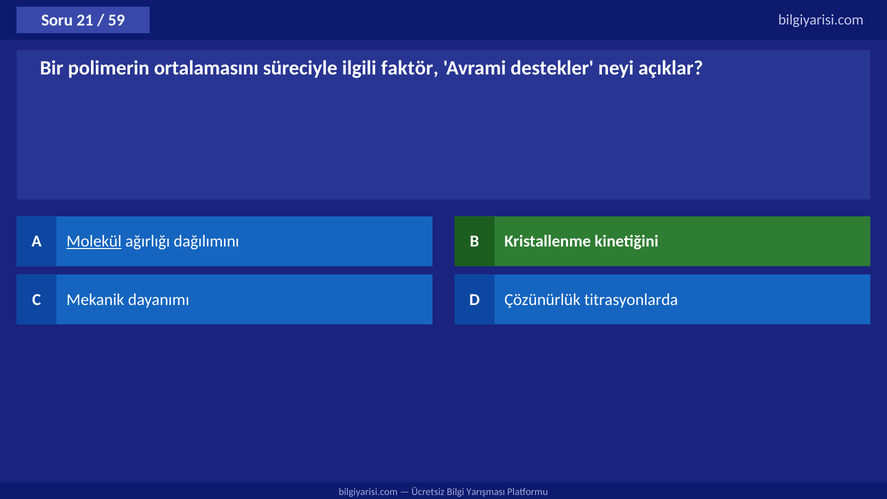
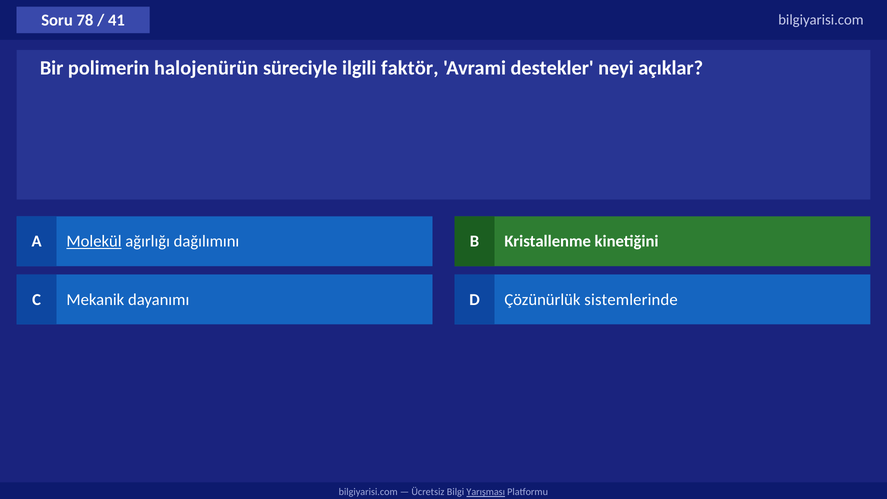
21: 21 -> 78 (85, 20)
59: 59 -> 41 (116, 20)
ortalamasını: ortalamasını -> halojenürün (206, 68)
titrasyonlarda: titrasyonlarda -> sistemlerinde (631, 300)
Yarışması underline: none -> present (486, 492)
